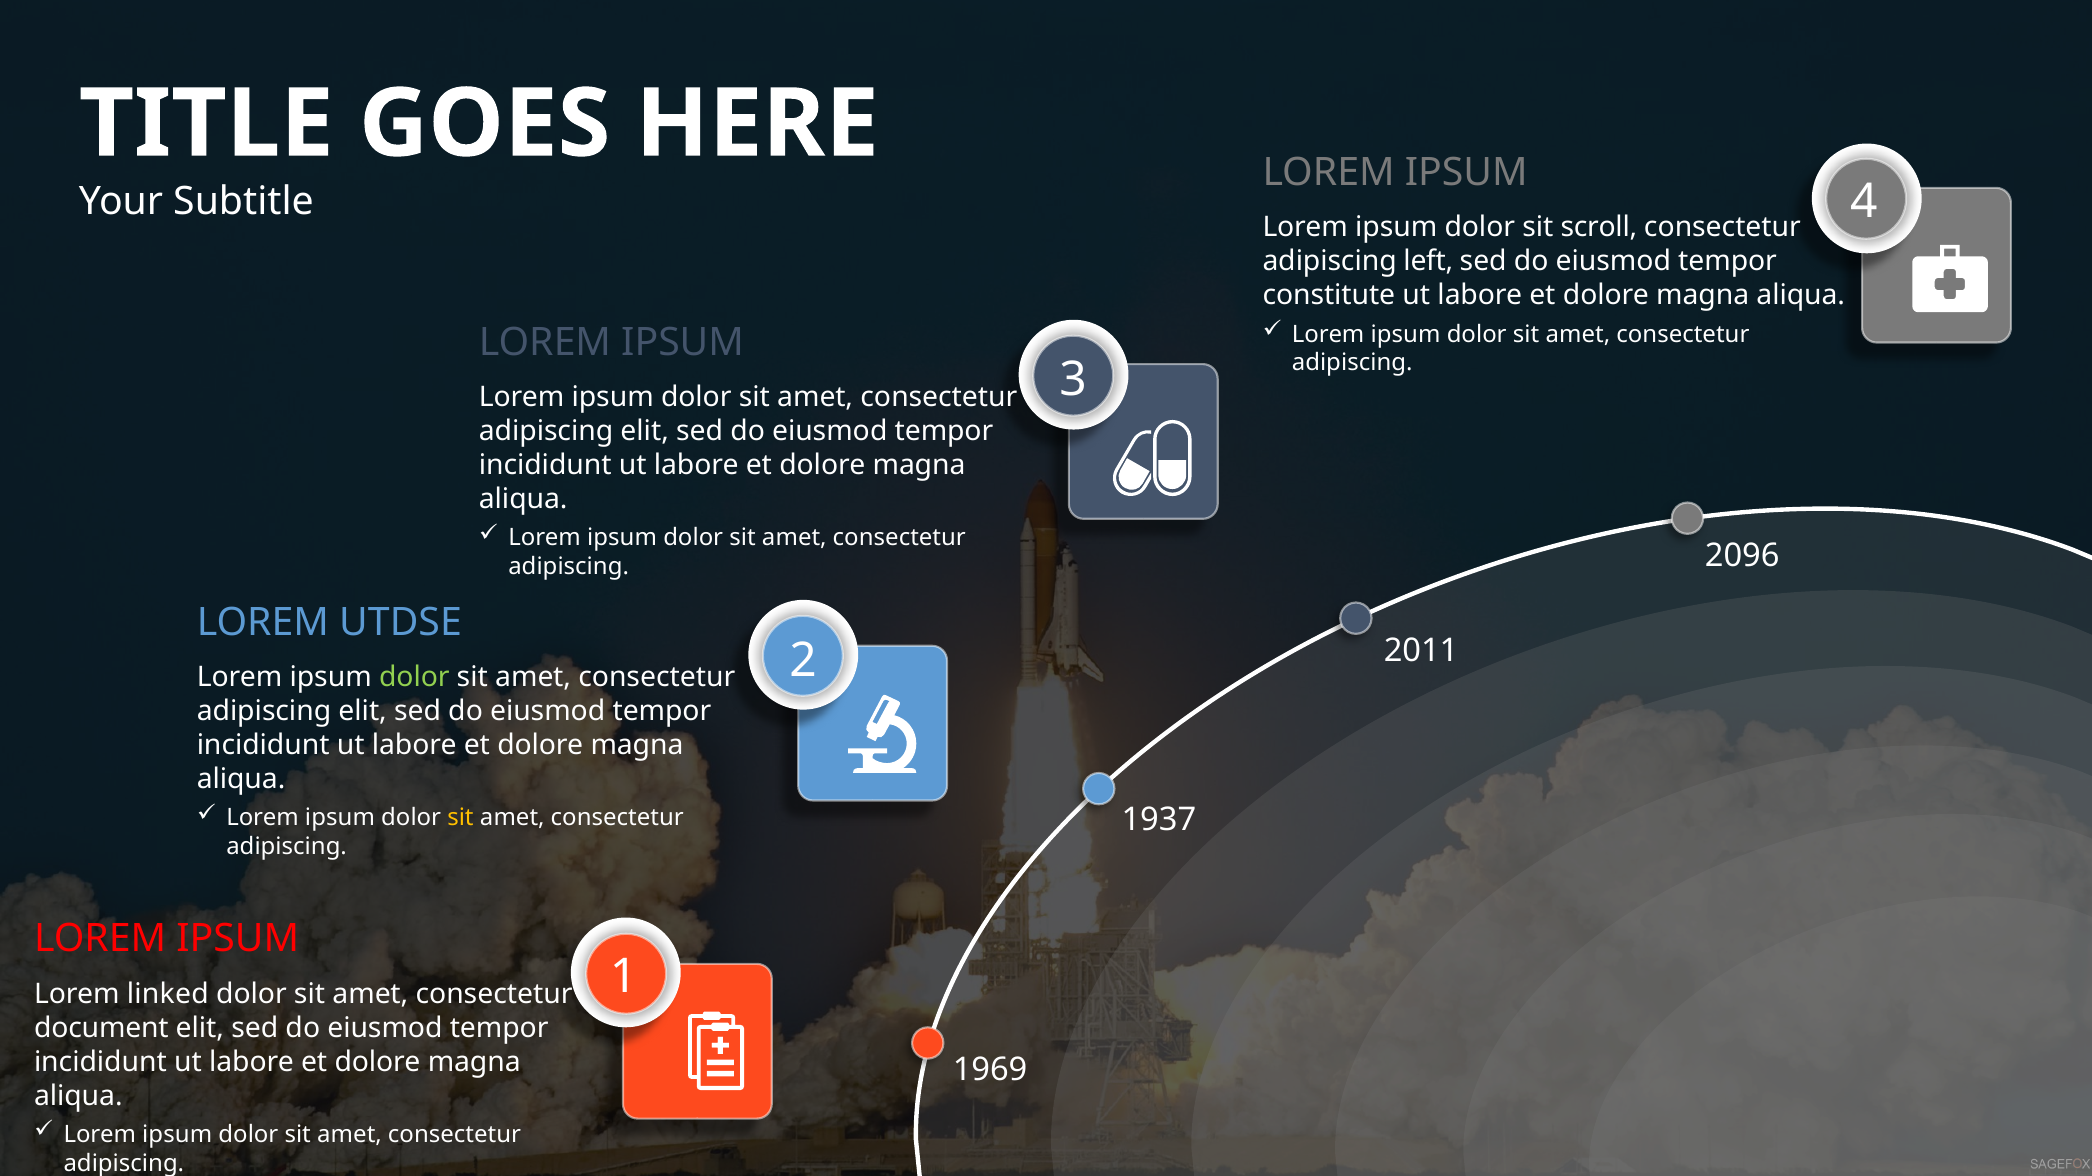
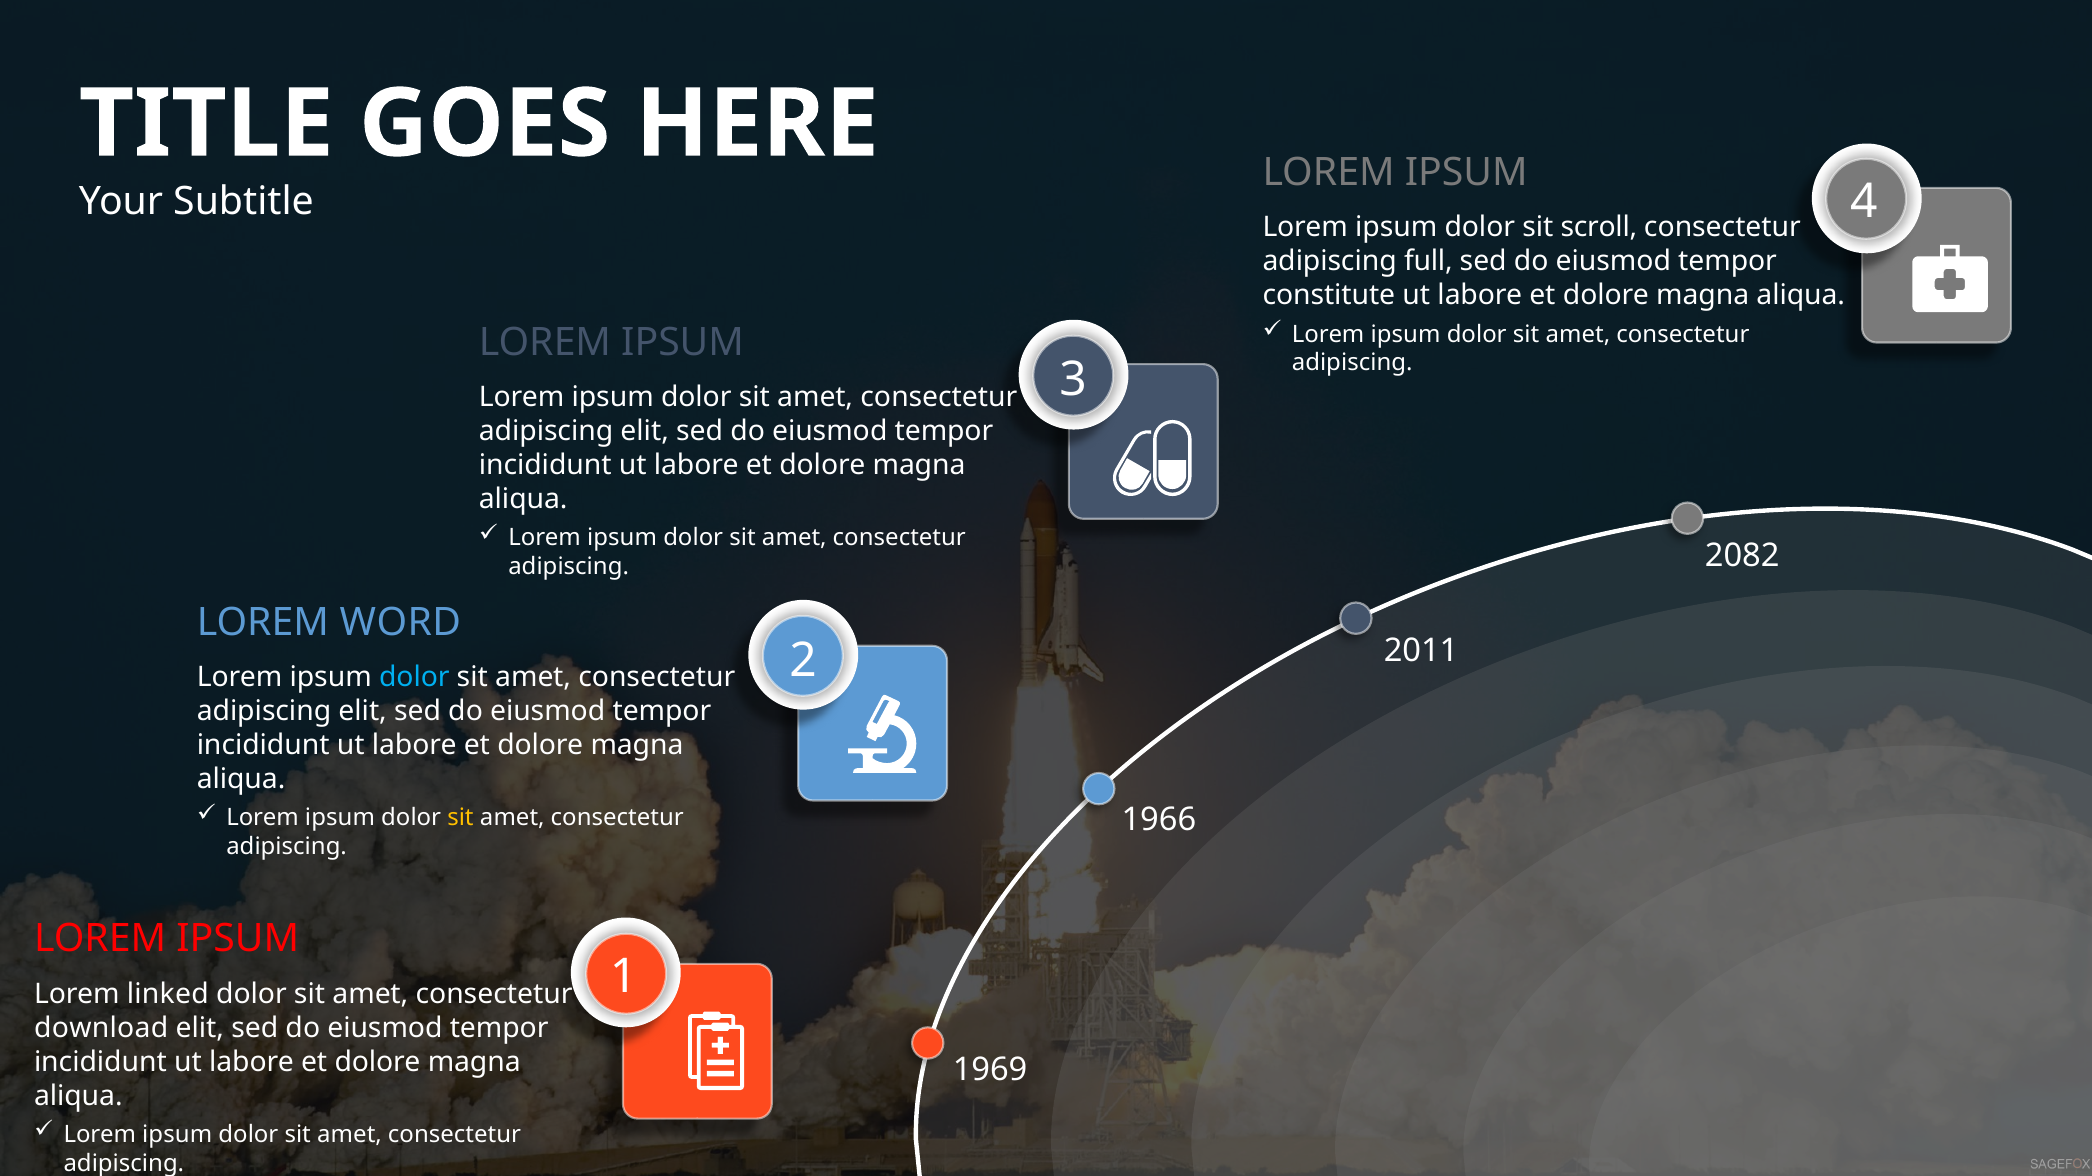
left: left -> full (1428, 262)
2096: 2096 -> 2082 (1742, 556)
UTDSE: UTDSE -> WORD (400, 623)
dolor colour: light green -> light blue (414, 678)
1937: 1937 -> 1966 (1159, 820)
document: document -> download (101, 1028)
